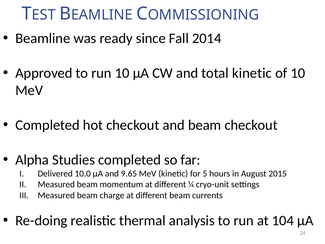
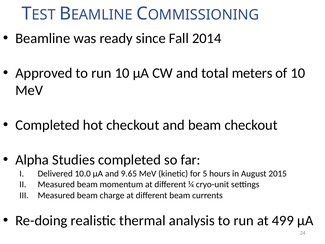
total kinetic: kinetic -> meters (252, 73)
104: 104 -> 499 (283, 220)
